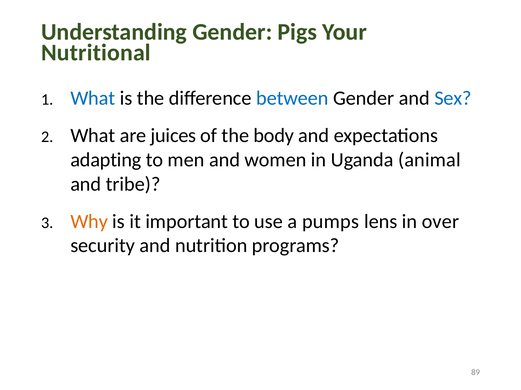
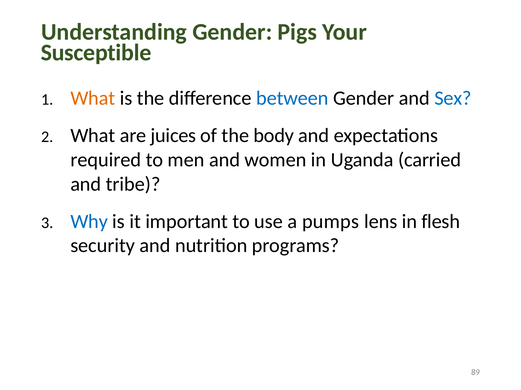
Nutritional: Nutritional -> Susceptible (96, 53)
What colour: blue -> orange (93, 98)
adapting: adapting -> required (106, 160)
animal: animal -> carried (430, 160)
Why colour: orange -> blue (89, 222)
over: over -> flesh (441, 222)
